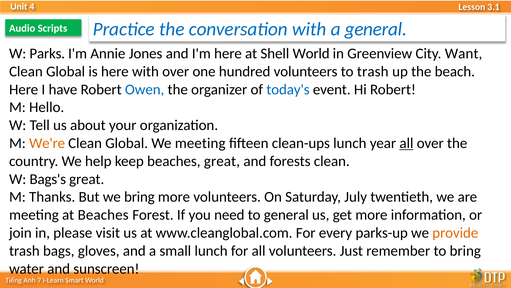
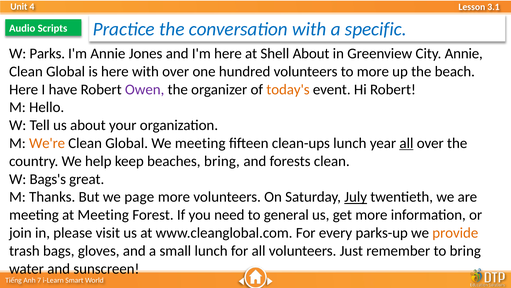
a general: general -> specific (376, 29)
Shell World: World -> About (311, 53)
City Want: Want -> Annie (464, 53)
to trash: trash -> more (373, 71)
Owen colour: blue -> purple (145, 89)
today's colour: blue -> orange (288, 89)
beaches great: great -> bring (222, 161)
we bring: bring -> page (139, 197)
July underline: none -> present (356, 197)
at Beaches: Beaches -> Meeting (103, 215)
